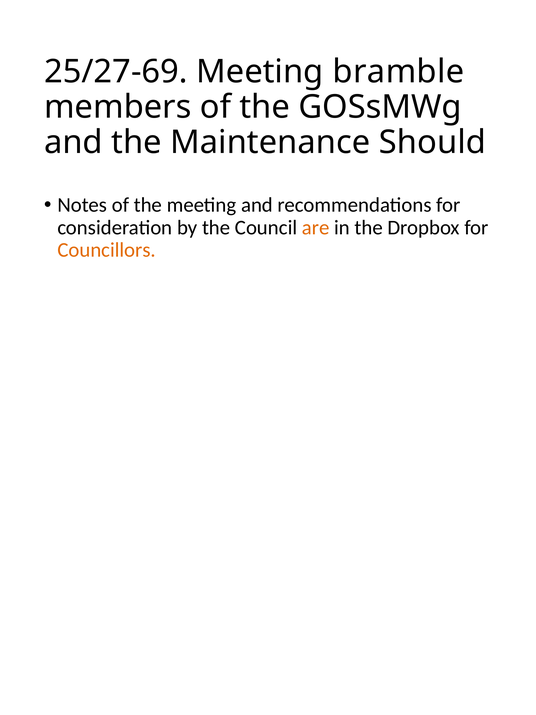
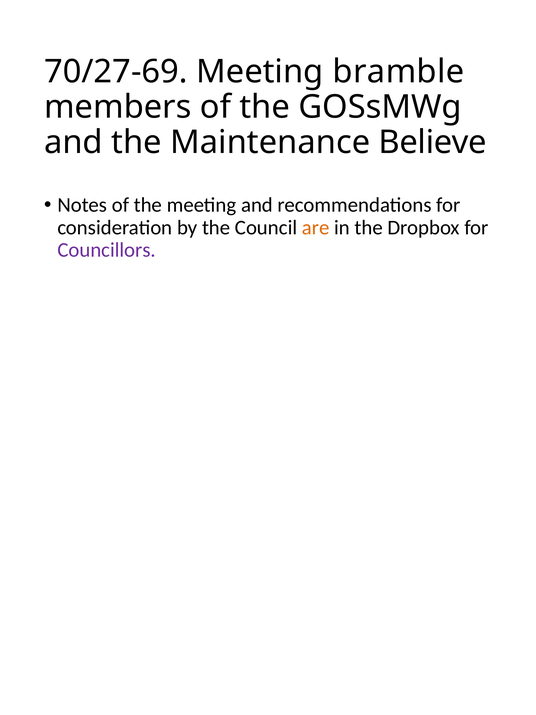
25/27-69: 25/27-69 -> 70/27-69 (116, 72)
Should: Should -> Believe (433, 142)
Councillors colour: orange -> purple (107, 250)
